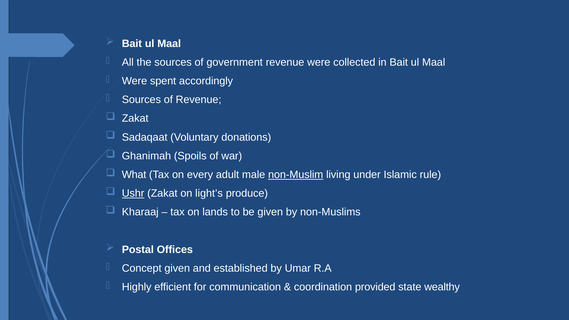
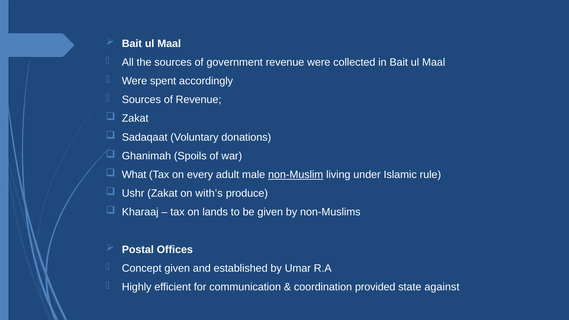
Ushr underline: present -> none (133, 193)
light’s: light’s -> with’s (209, 193)
wealthy: wealthy -> against (442, 287)
